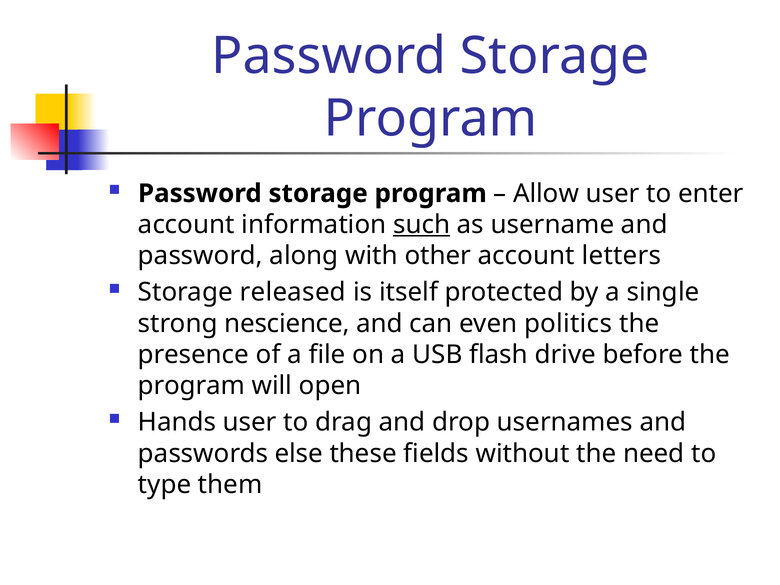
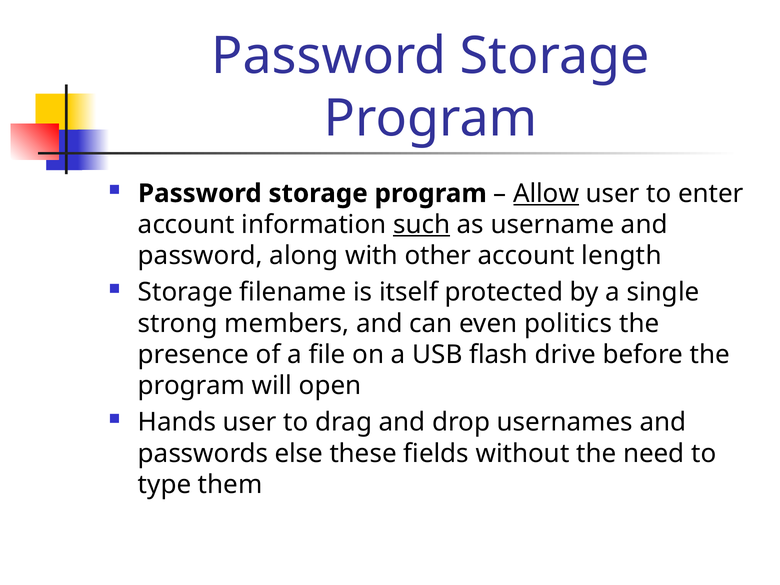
Allow underline: none -> present (546, 193)
letters: letters -> length (622, 256)
released: released -> filename (293, 292)
nescience: nescience -> members (287, 323)
